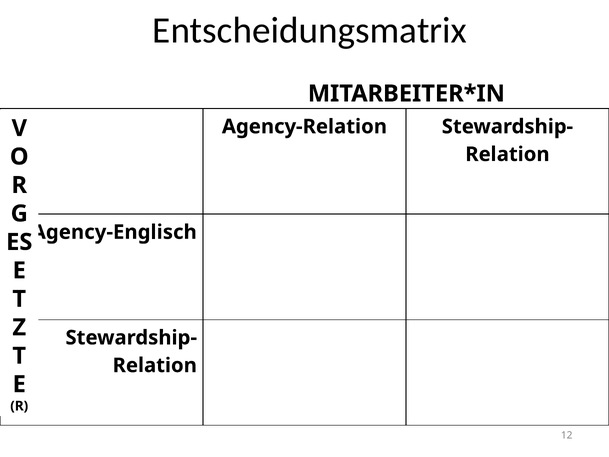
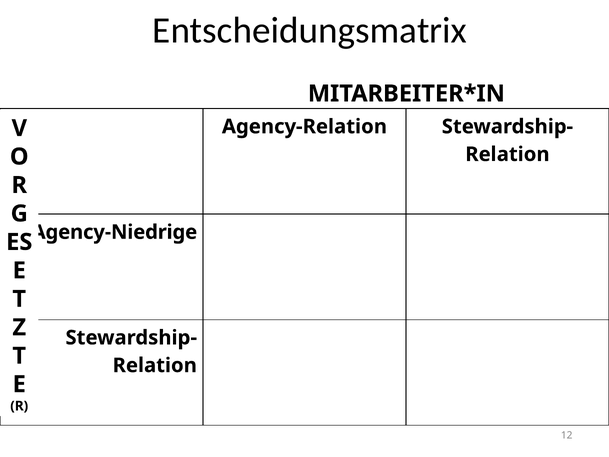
Agency-Englisch: Agency-Englisch -> Agency-Niedrige (114, 232)
